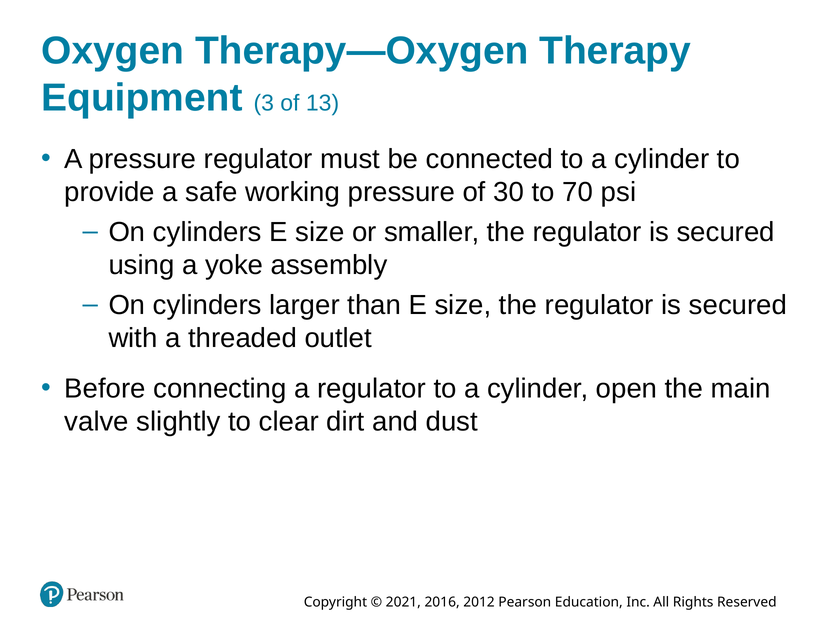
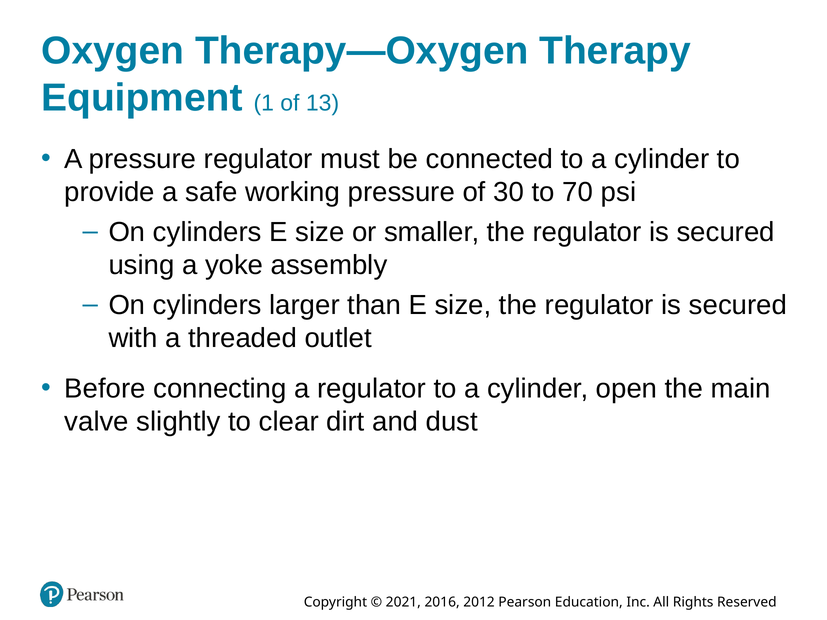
3: 3 -> 1 (264, 103)
